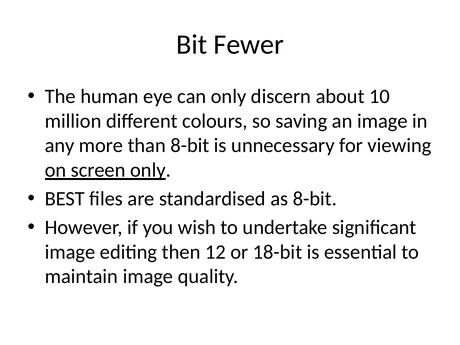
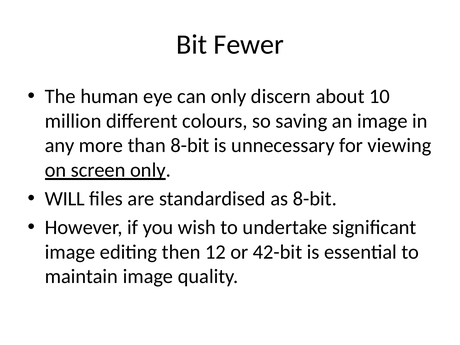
BEST: BEST -> WILL (65, 199)
18-bit: 18-bit -> 42-bit (278, 252)
